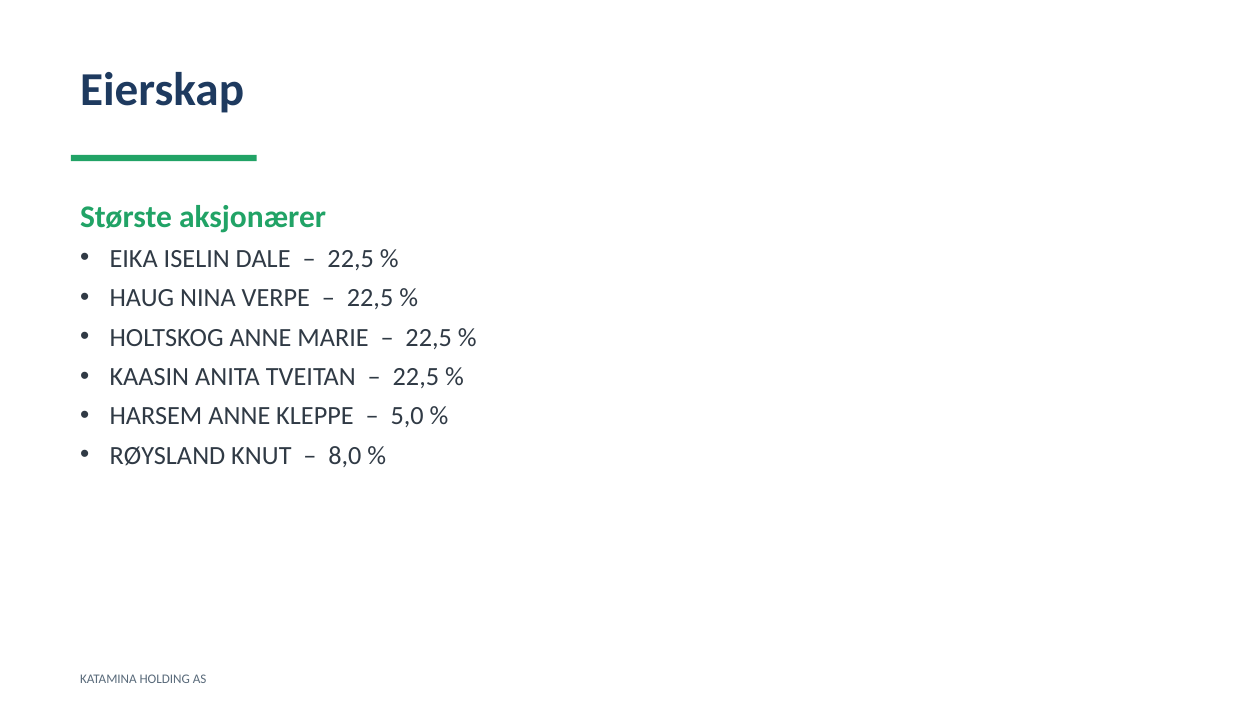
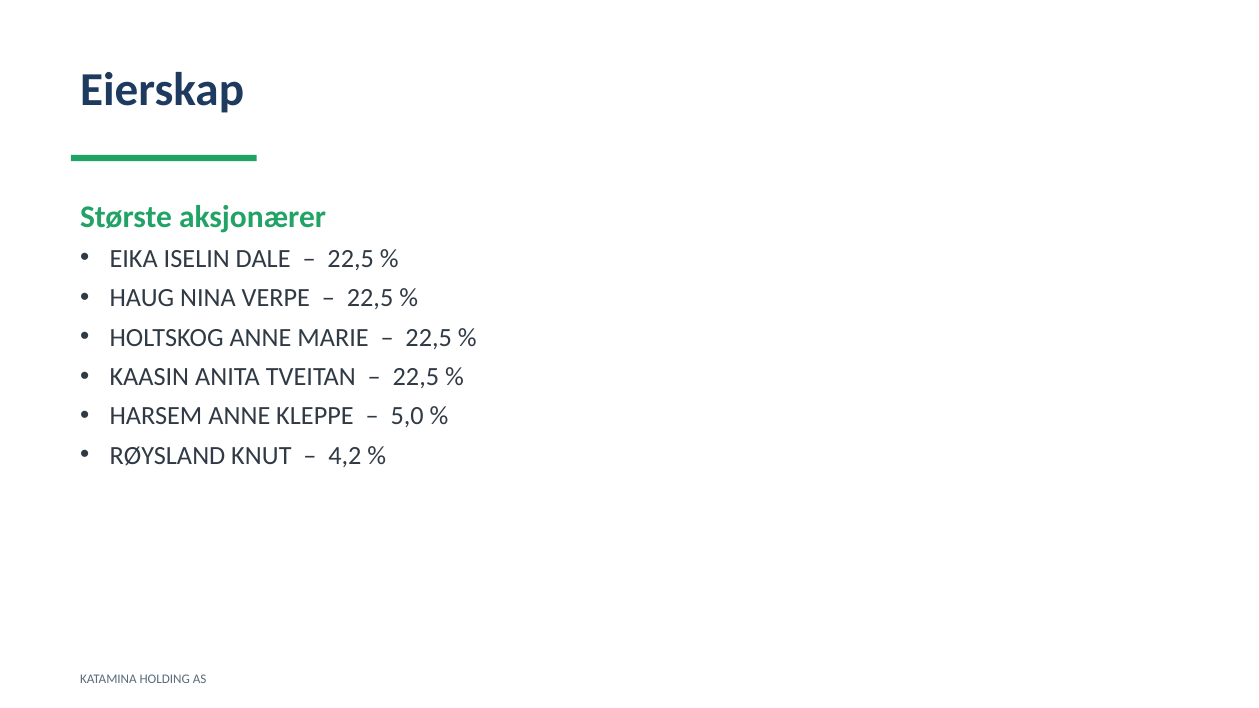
8,0: 8,0 -> 4,2 (345, 456)
